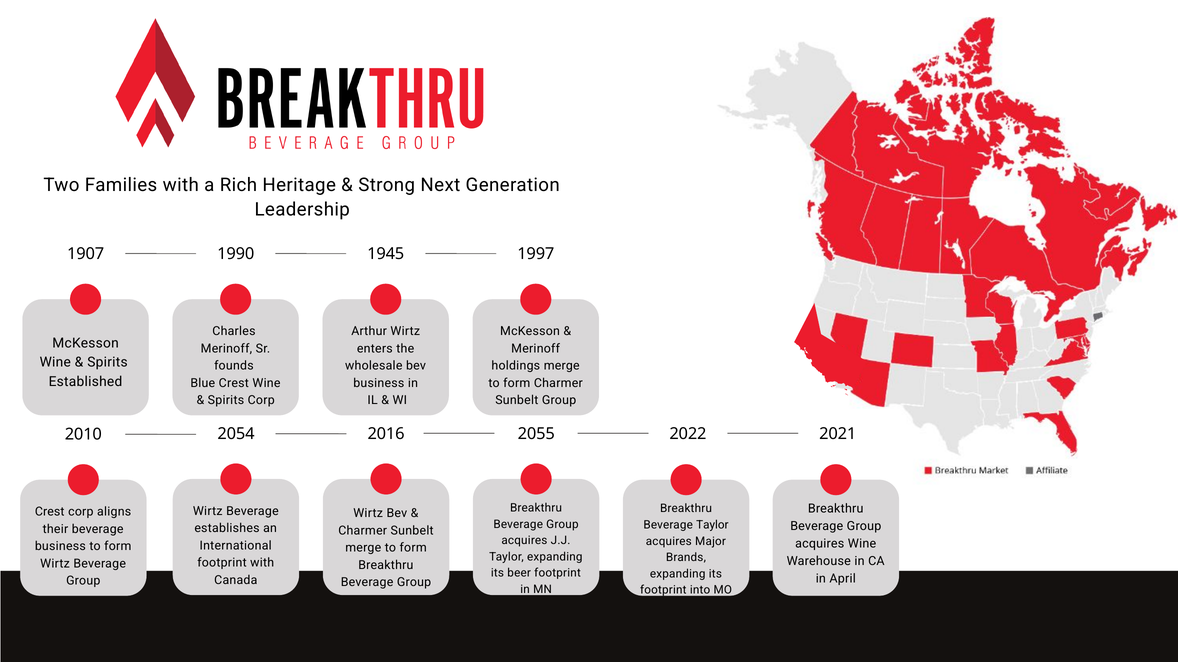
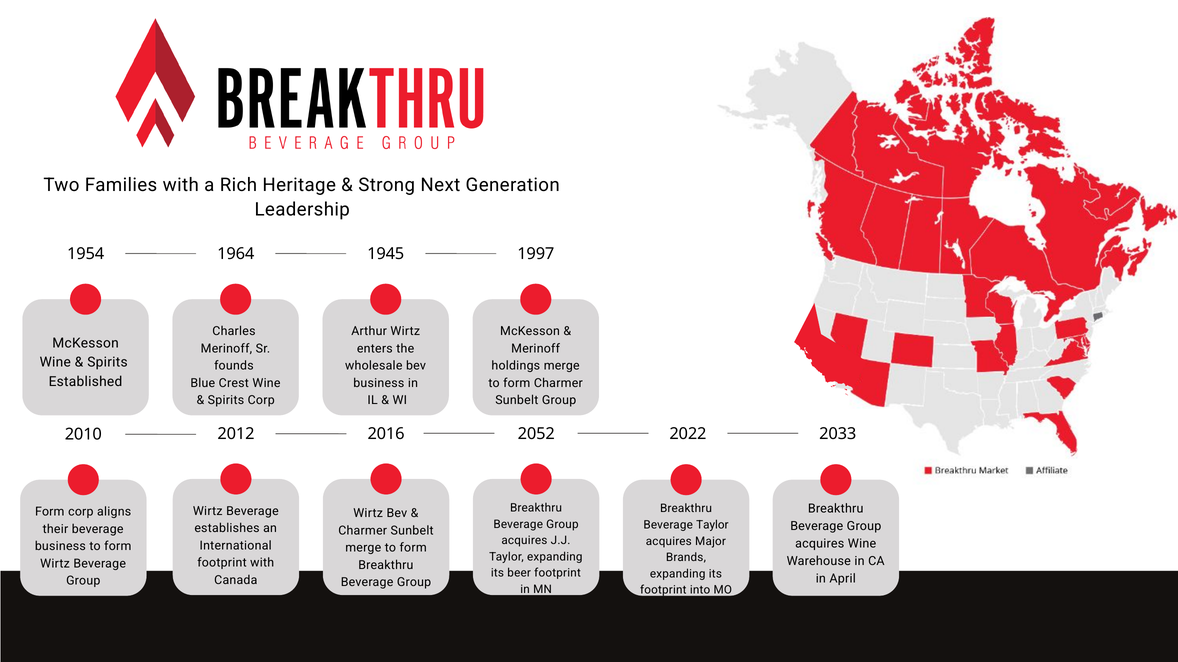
1907: 1907 -> 1954 (86, 254)
1990: 1990 -> 1964 (236, 254)
2054: 2054 -> 2012 (236, 434)
2055: 2055 -> 2052 (536, 434)
2021: 2021 -> 2033 (838, 434)
Crest: Crest -> Form (50, 512)
